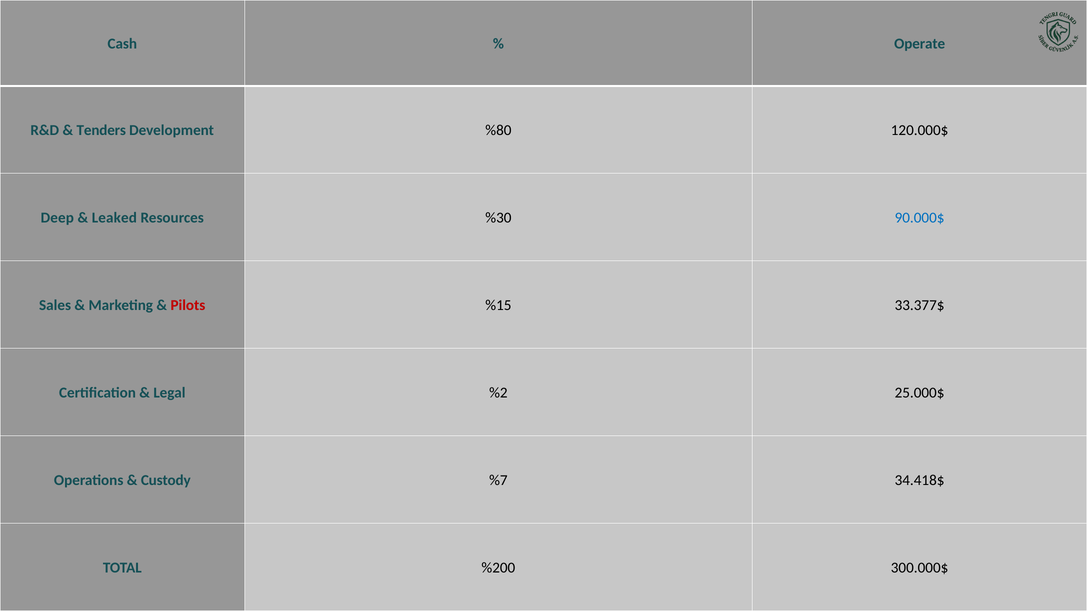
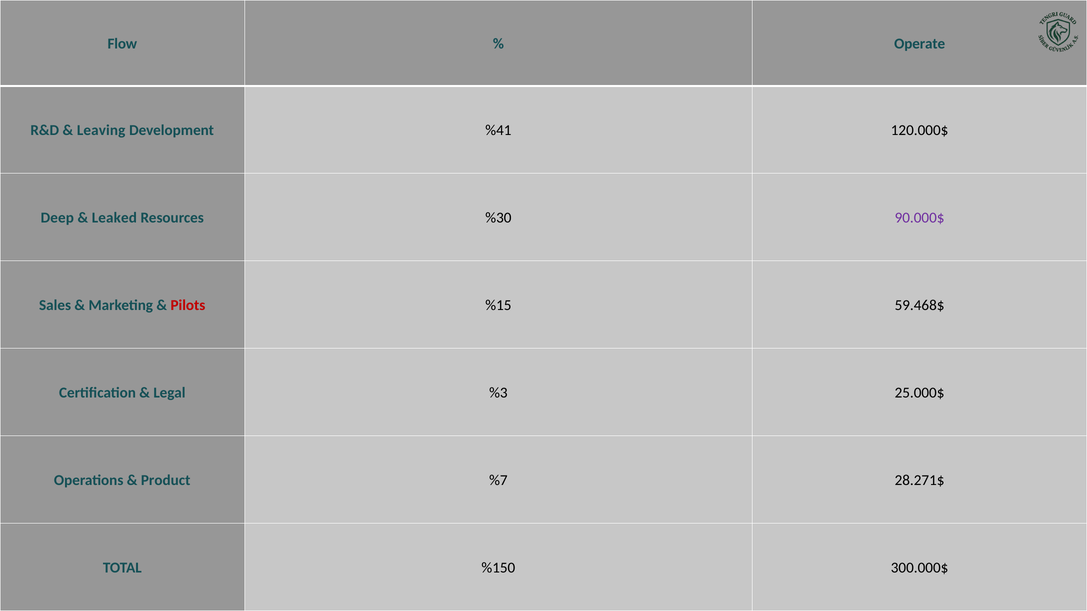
Cash: Cash -> Flow (122, 44)
Tenders: Tenders -> Leaving (101, 130)
%80: %80 -> %41 (498, 130)
90.000$ colour: blue -> purple (920, 218)
33.377$: 33.377$ -> 59.468$ (920, 306)
%2: %2 -> %3 (498, 393)
Custody: Custody -> Product (166, 481)
34.418$: 34.418$ -> 28.271$ (920, 481)
%200: %200 -> %150 (498, 568)
